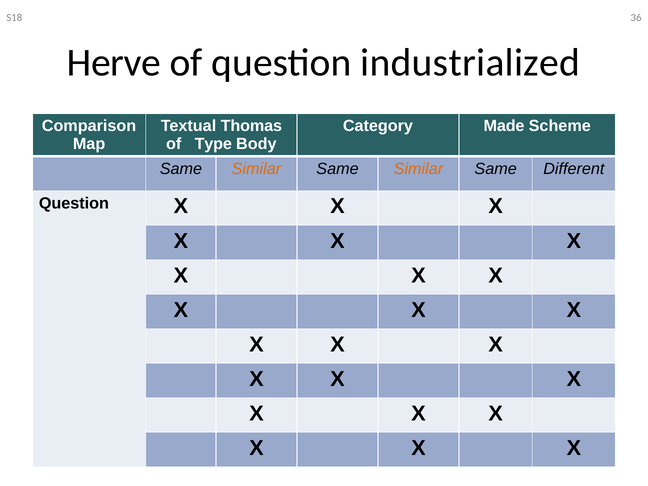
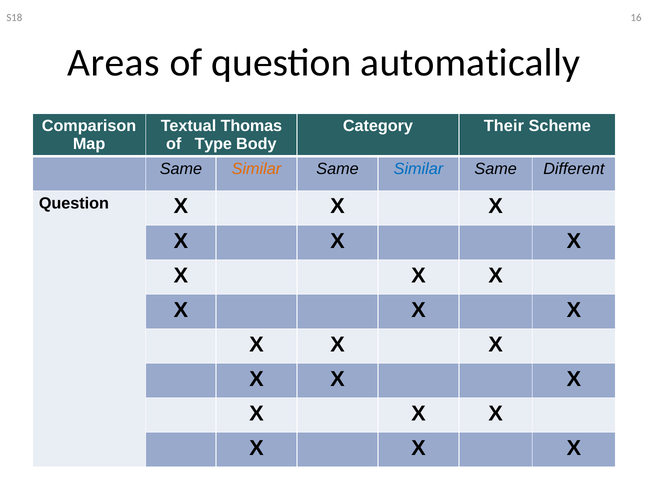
36: 36 -> 16 (636, 18)
Herve: Herve -> Areas (114, 63)
industrialized: industrialized -> automatically (470, 63)
Made: Made -> Their (504, 126)
Similar colour: orange -> blue (418, 169)
